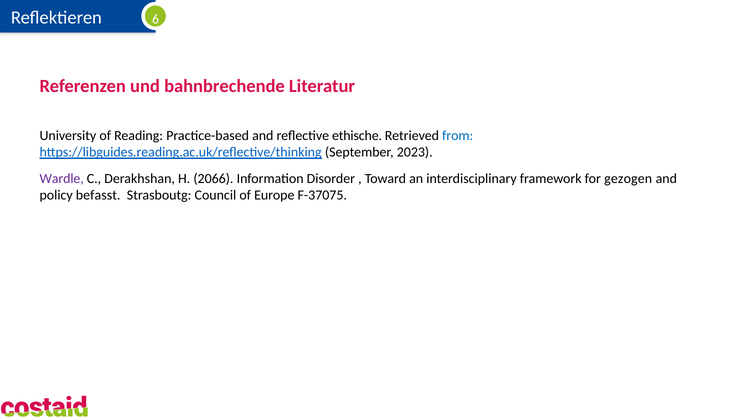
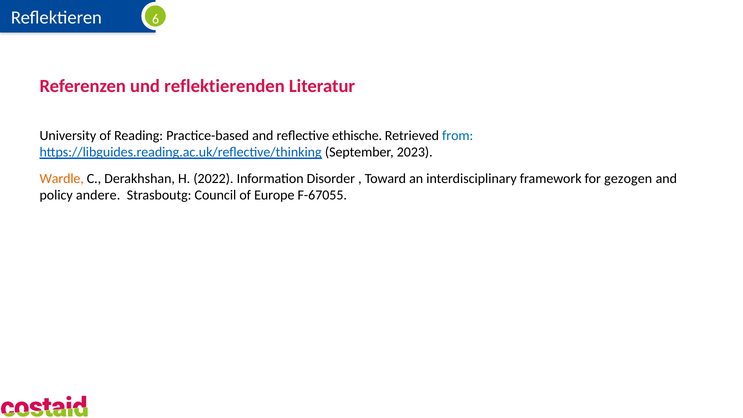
bahnbrechende: bahnbrechende -> reflektierenden (224, 86)
Wardle colour: purple -> orange (62, 178)
2066: 2066 -> 2022 (213, 178)
befasst: befasst -> andere (98, 195)
F-37075: F-37075 -> F-67055 (322, 195)
